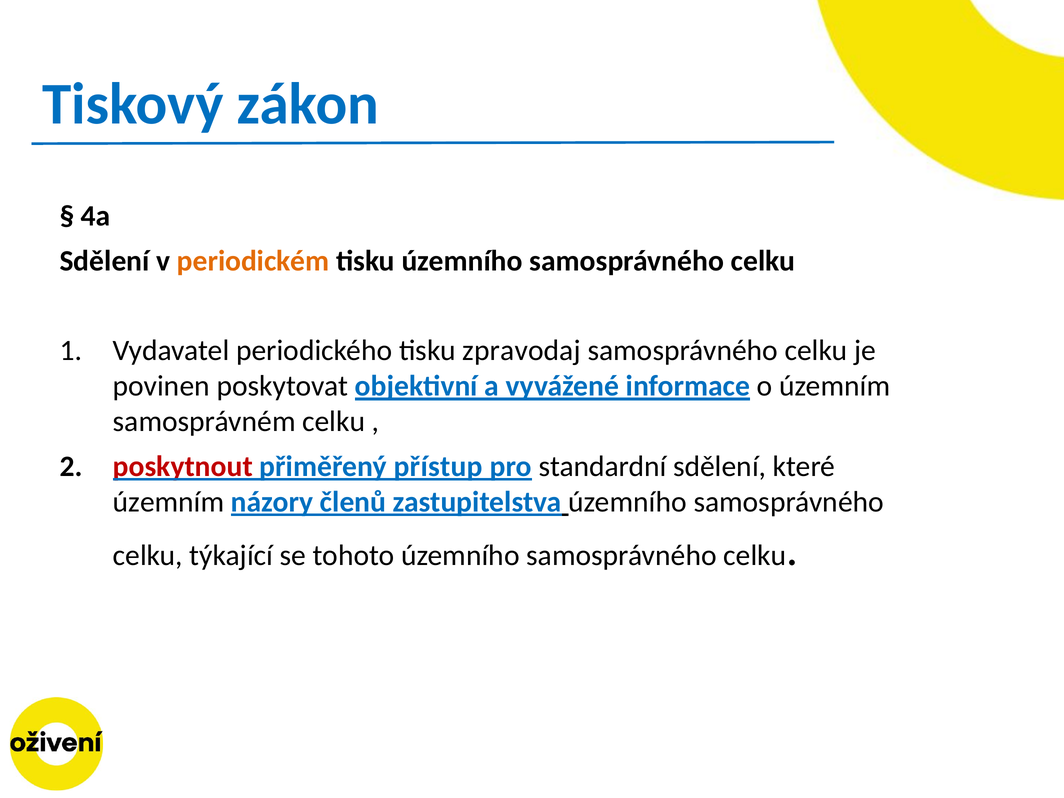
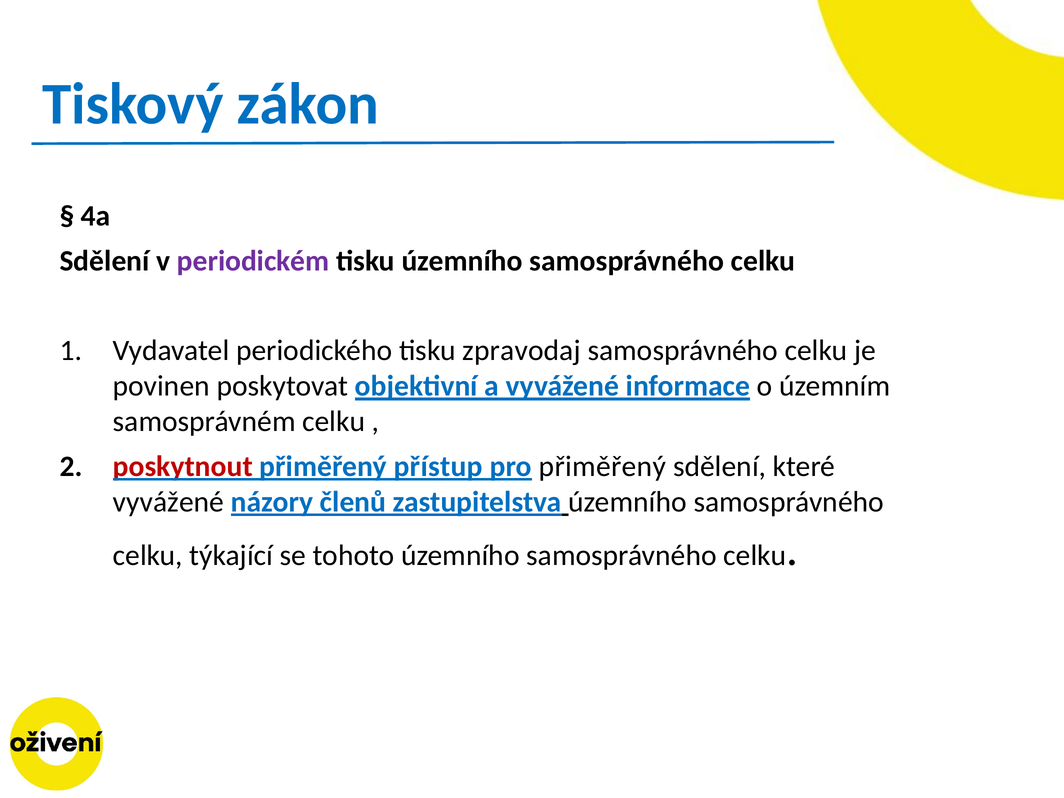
periodickém colour: orange -> purple (253, 261)
pro standardní: standardní -> přiměřený (602, 467)
územním: územním -> vyvážené (168, 502)
